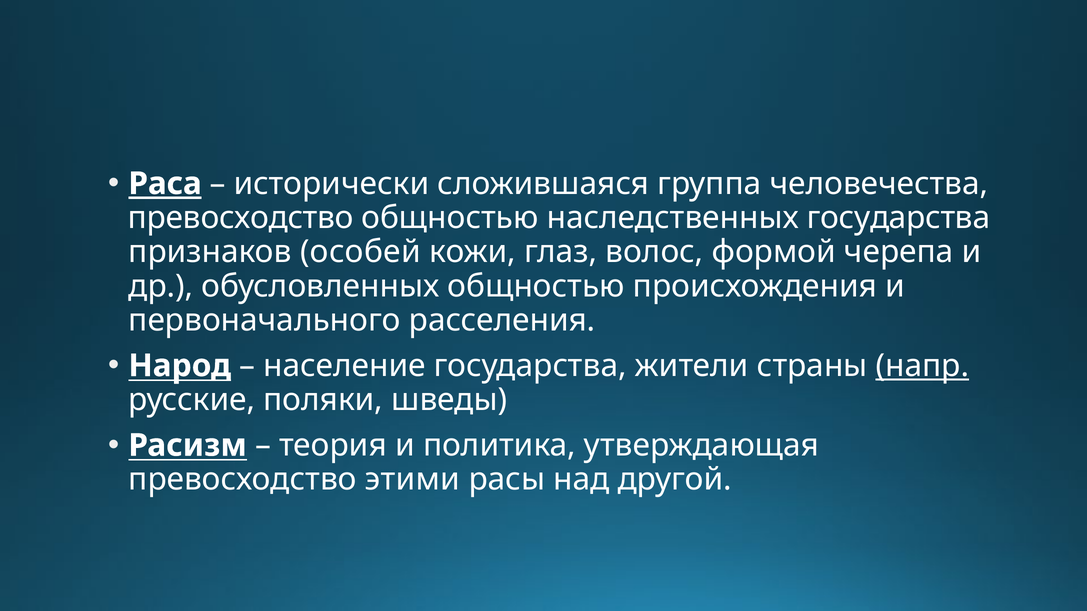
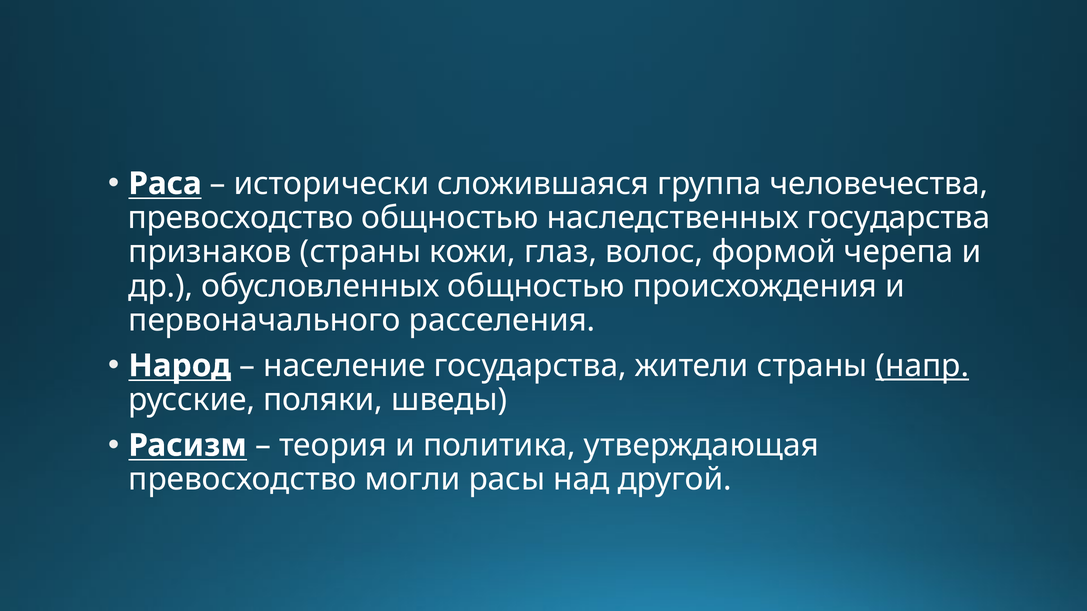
Раса underline: present -> none (165, 184)
признаков особей: особей -> страны (361, 252)
этими: этими -> могли (413, 480)
